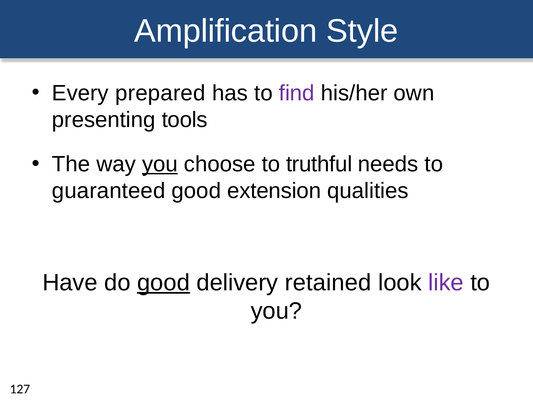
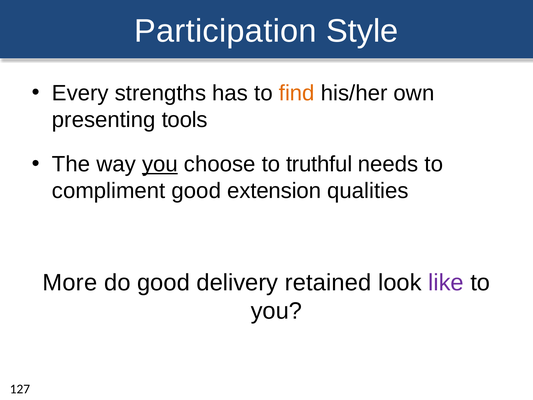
Amplification: Amplification -> Participation (225, 31)
prepared: prepared -> strengths (160, 93)
find colour: purple -> orange (297, 93)
guaranteed: guaranteed -> compliment (109, 191)
Have: Have -> More (70, 282)
good underline: present -> none (163, 282)
